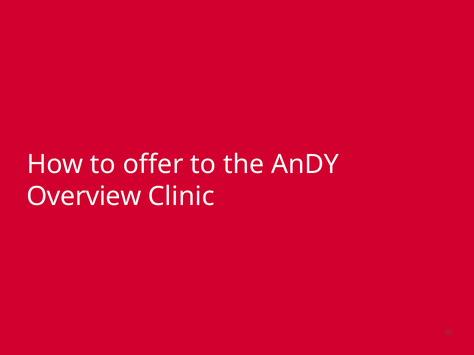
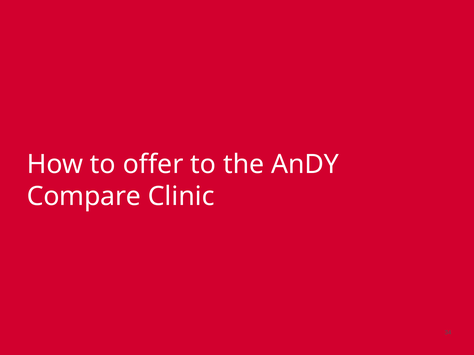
Overview: Overview -> Compare (84, 197)
